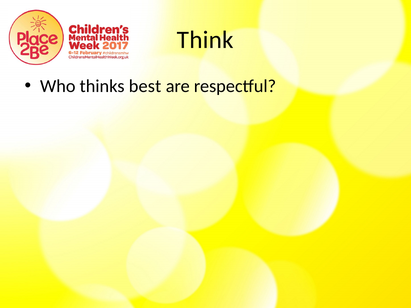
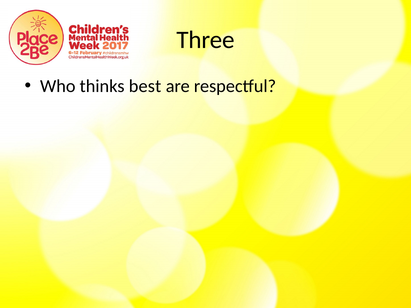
Think: Think -> Three (206, 40)
